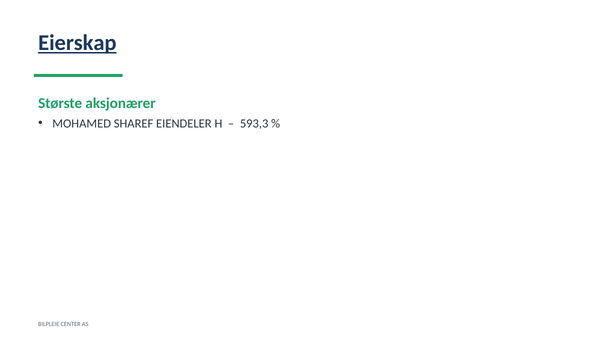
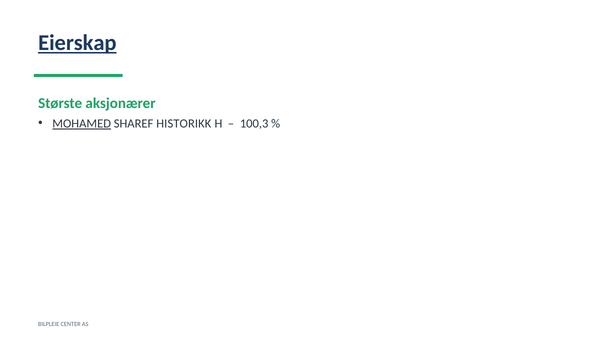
MOHAMED underline: none -> present (82, 124)
EIENDELER: EIENDELER -> HISTORIKK (184, 124)
593,3: 593,3 -> 100,3 (254, 124)
